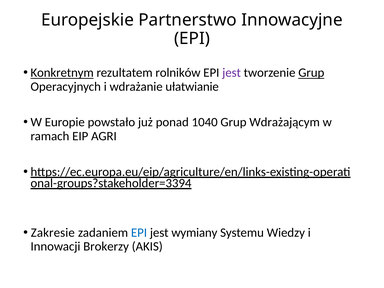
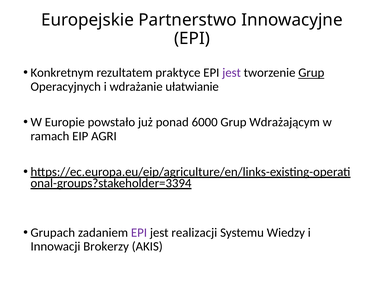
Konkretnym underline: present -> none (62, 73)
rolników: rolników -> praktyce (178, 73)
1040: 1040 -> 6000 (205, 122)
Zakresie: Zakresie -> Grupach (53, 233)
EPI colour: blue -> purple (139, 233)
wymiany: wymiany -> realizacji (194, 233)
